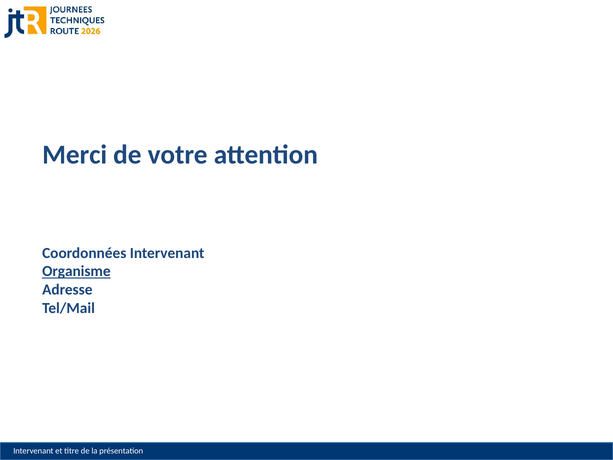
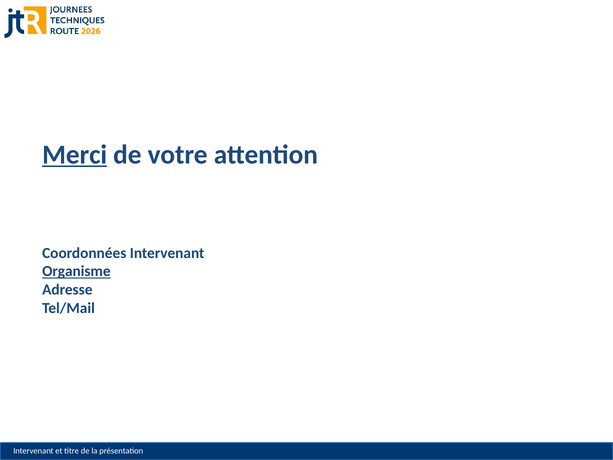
Merci underline: none -> present (75, 155)
